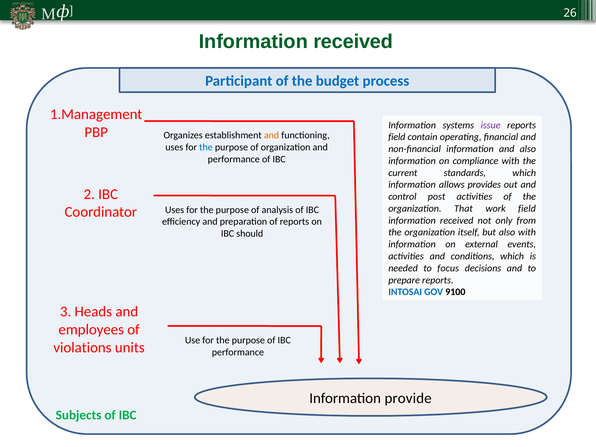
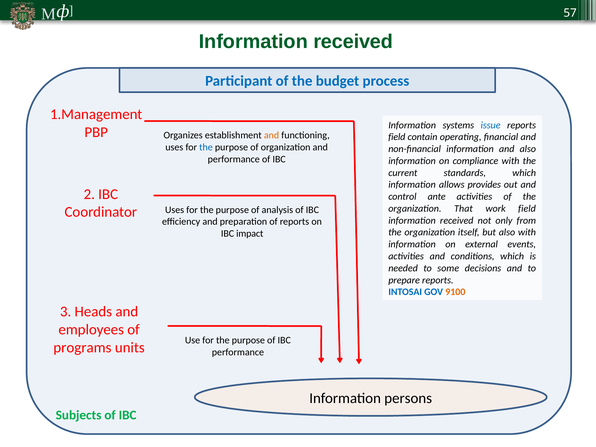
26: 26 -> 57 (570, 13)
issue colour: purple -> blue (491, 125)
post: post -> ante (437, 197)
should: should -> impact (250, 234)
focus: focus -> some (448, 268)
9100 colour: black -> orange (455, 292)
violations: violations -> programs (82, 347)
provide: provide -> persons (408, 398)
